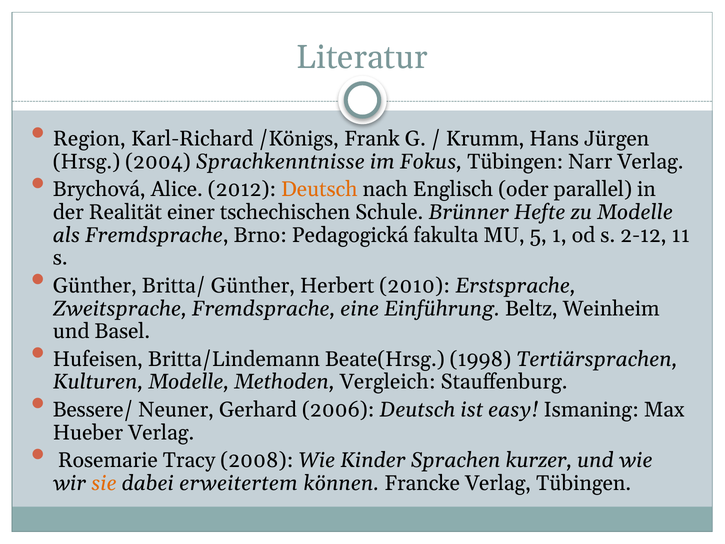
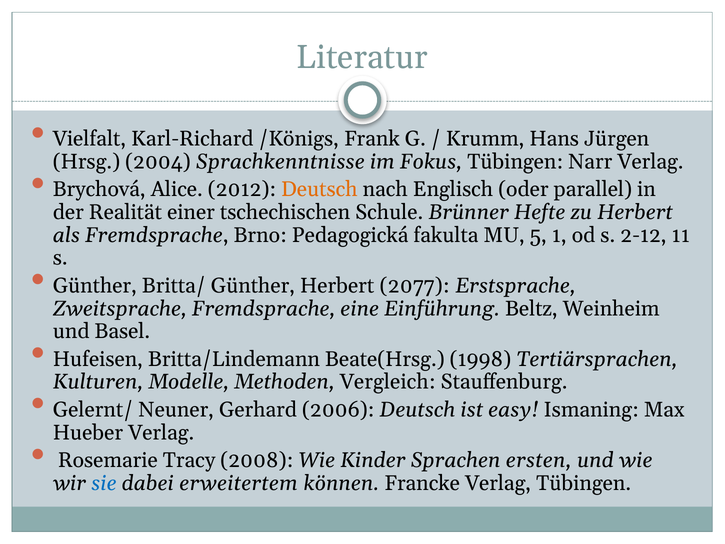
Region: Region -> Vielfalt (89, 139)
zu Modelle: Modelle -> Herbert (635, 212)
2010: 2010 -> 2077 (415, 286)
Bessere/: Bessere/ -> Gelernt/ (93, 410)
kurzer: kurzer -> ersten (539, 460)
sie colour: orange -> blue (104, 483)
